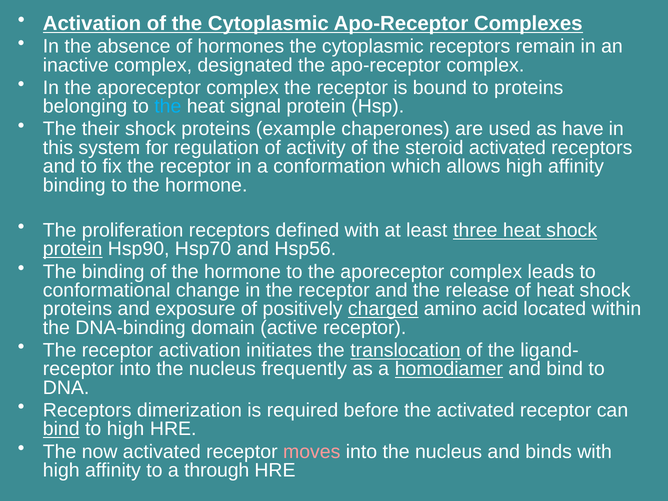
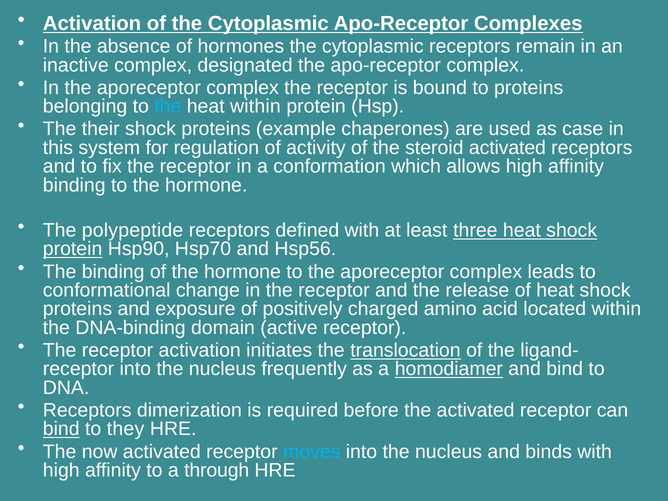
heat signal: signal -> within (255, 106)
have: have -> case (583, 129)
proliferation: proliferation -> polypeptide (133, 230)
charged underline: present -> none (383, 309)
to high: high -> they (126, 429)
moves colour: pink -> light blue (312, 452)
